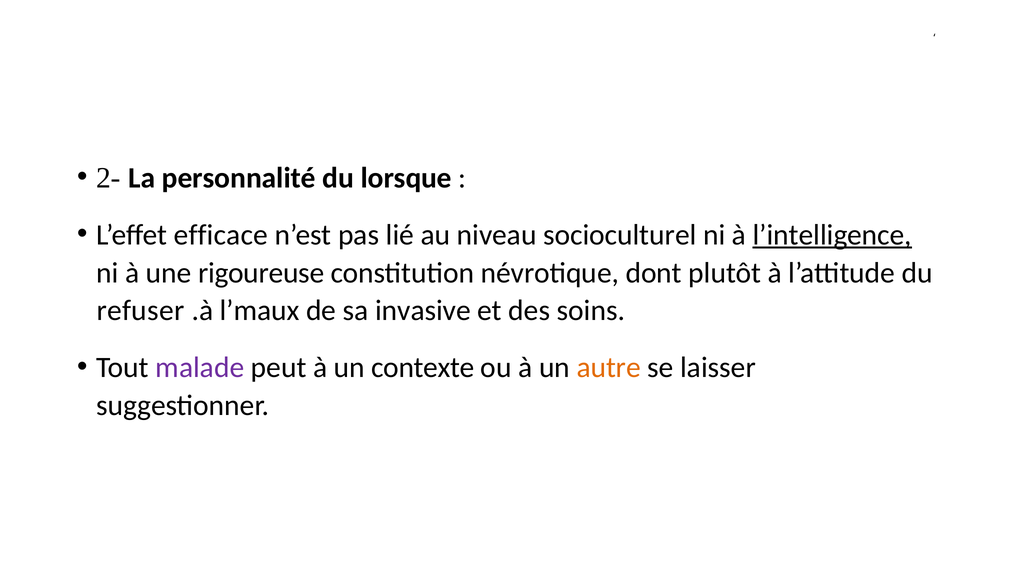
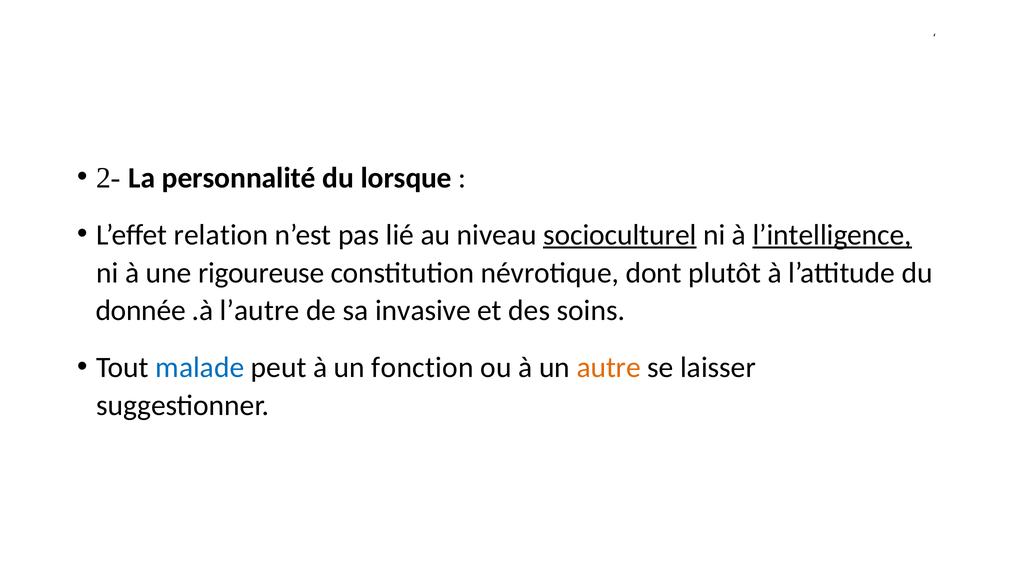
efficace: efficace -> relation (221, 235)
socioculturel underline: none -> present (620, 235)
refuser: refuser -> donnée (141, 311)
l’maux: l’maux -> l’autre (260, 311)
malade colour: purple -> blue (200, 368)
contexte: contexte -> fonction (423, 368)
